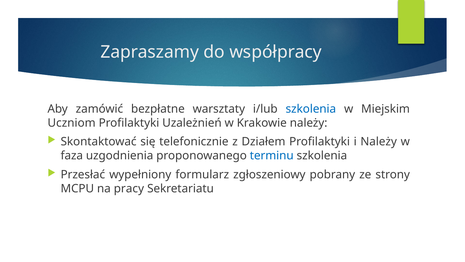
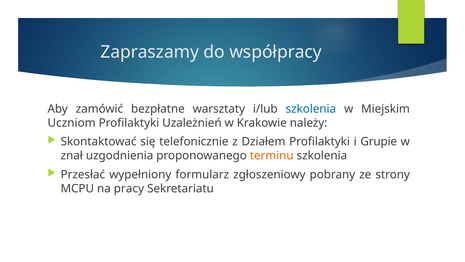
i Należy: Należy -> Grupie (379, 142)
faza: faza -> znał (72, 156)
terminu colour: blue -> orange (272, 156)
